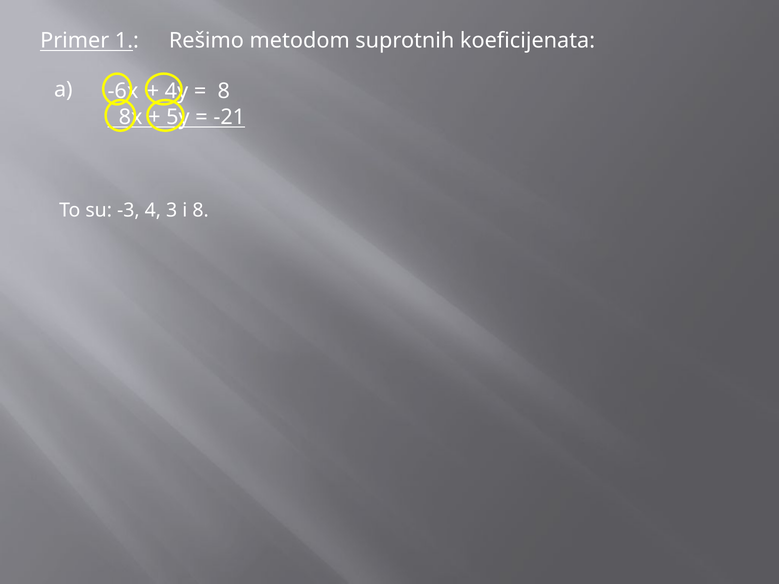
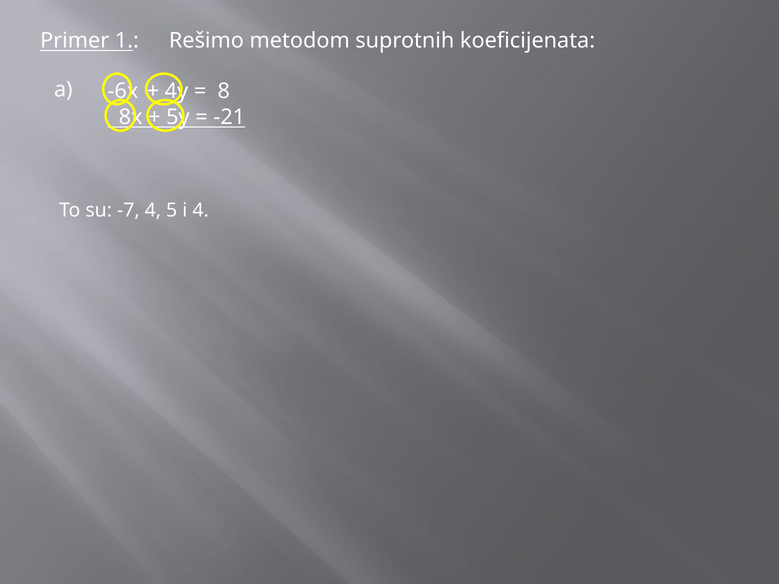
-3: -3 -> -7 (128, 210)
3: 3 -> 5 (172, 210)
i 8: 8 -> 4 (201, 210)
